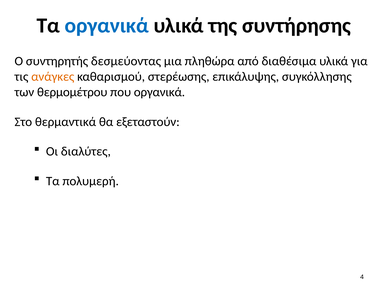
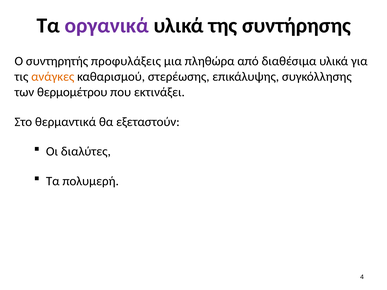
οργανικά colour: blue -> purple (107, 26)
δεσμεύοντας: δεσμεύοντας -> προφυλάξεις (126, 61)
που οργανικά: οργανικά -> εκτινάξει (159, 92)
